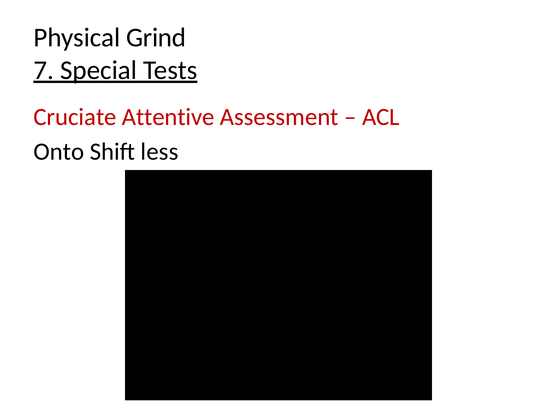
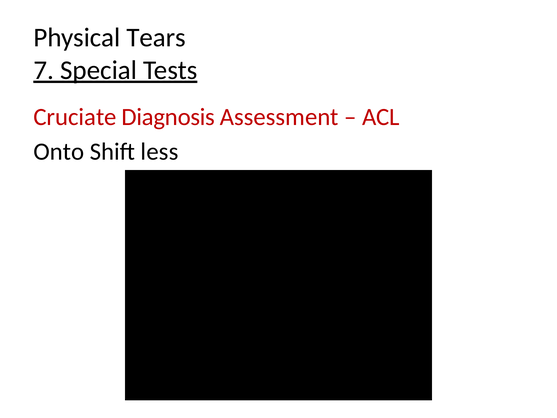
Grind: Grind -> Tears (156, 38)
Attentive: Attentive -> Diagnosis (168, 117)
